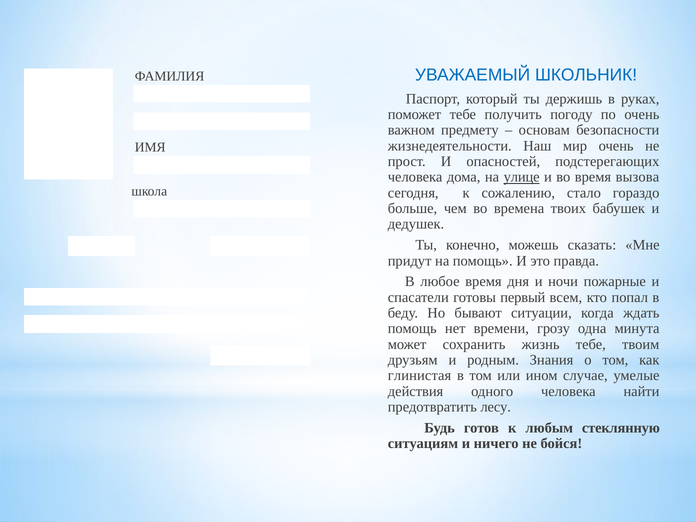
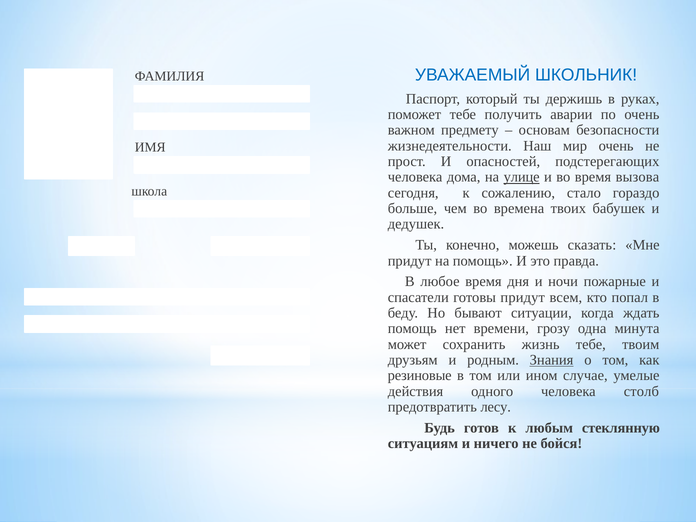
погоду: погоду -> аварии (571, 114)
готовы первый: первый -> придут (523, 297)
Знания underline: none -> present (552, 360)
глинистая: глинистая -> резиновые (420, 376)
найти: найти -> столб (641, 391)
